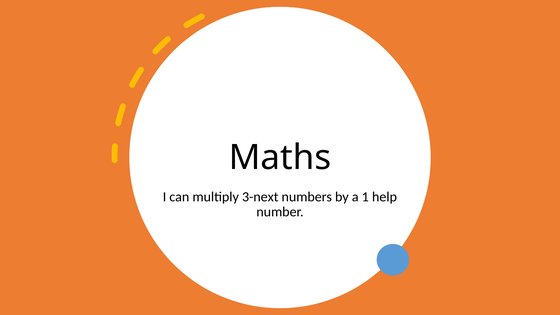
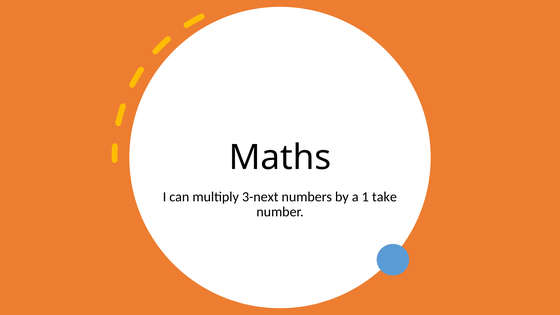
help: help -> take (384, 197)
